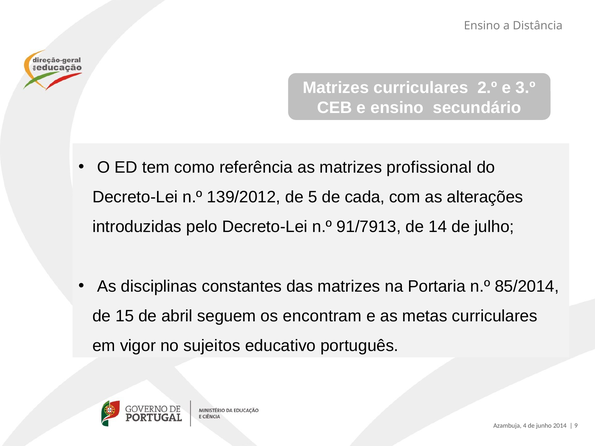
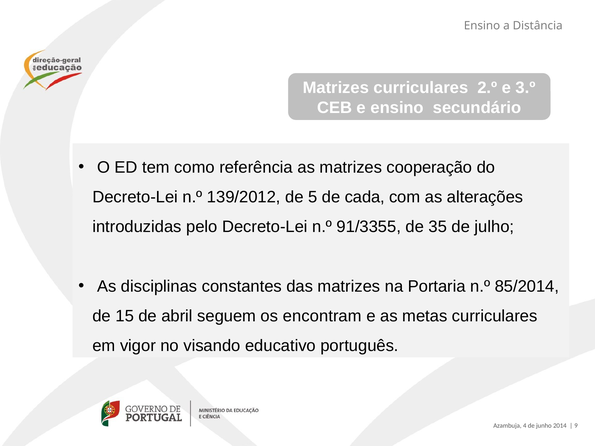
profissional: profissional -> cooperação (429, 167)
91/7913: 91/7913 -> 91/3355 (369, 227)
14: 14 -> 35 (438, 227)
sujeitos: sujeitos -> visando (212, 346)
